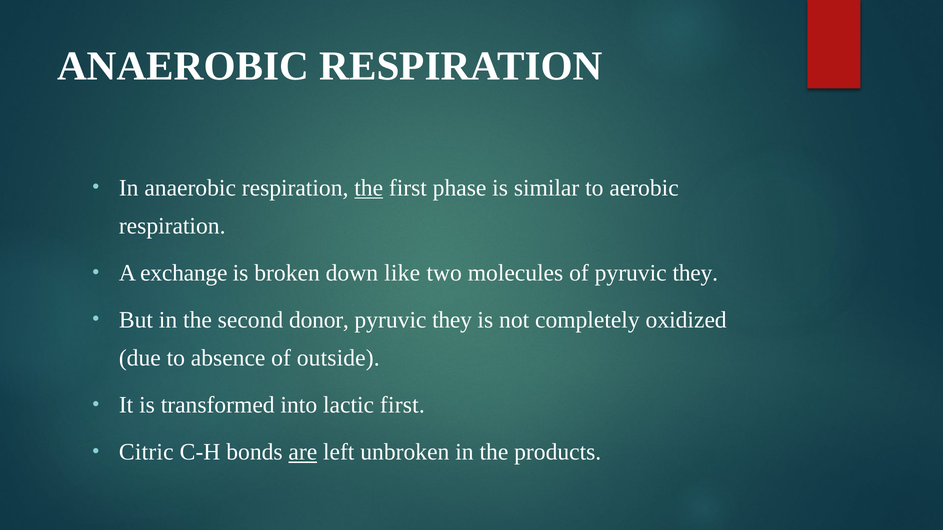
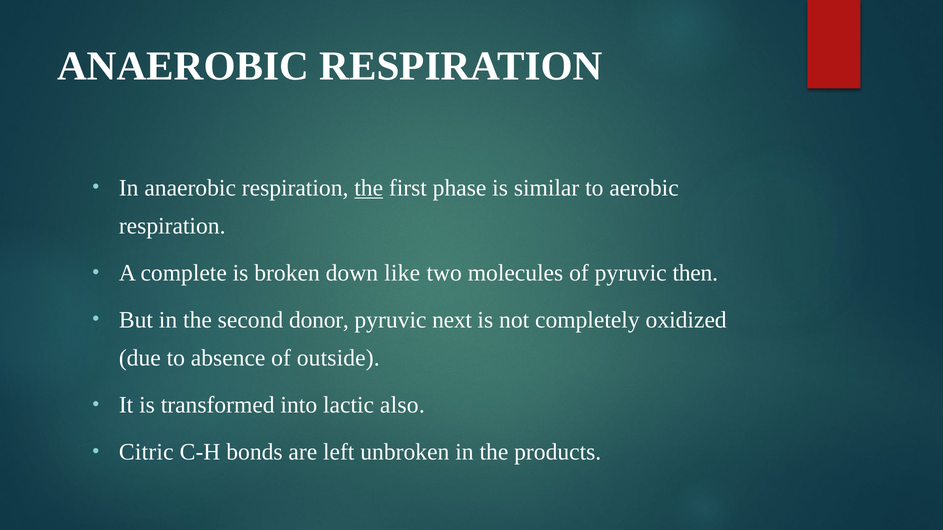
exchange: exchange -> complete (184, 273)
of pyruvic they: they -> then (695, 273)
they: they -> next (452, 320)
lactic first: first -> also (402, 405)
are underline: present -> none (303, 452)
